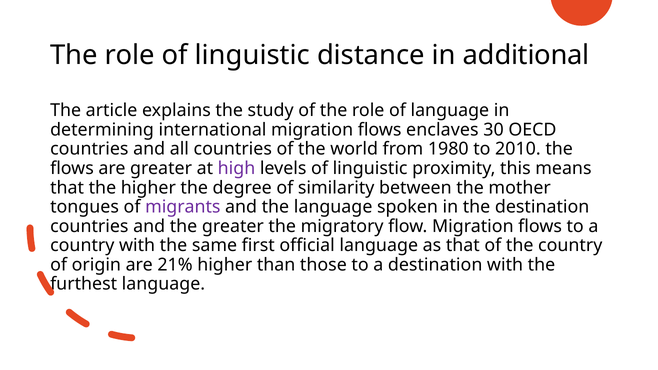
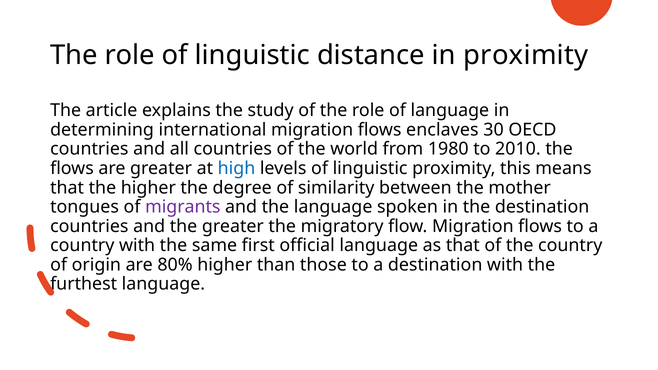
in additional: additional -> proximity (526, 55)
high colour: purple -> blue (236, 168)
21%: 21% -> 80% (175, 265)
